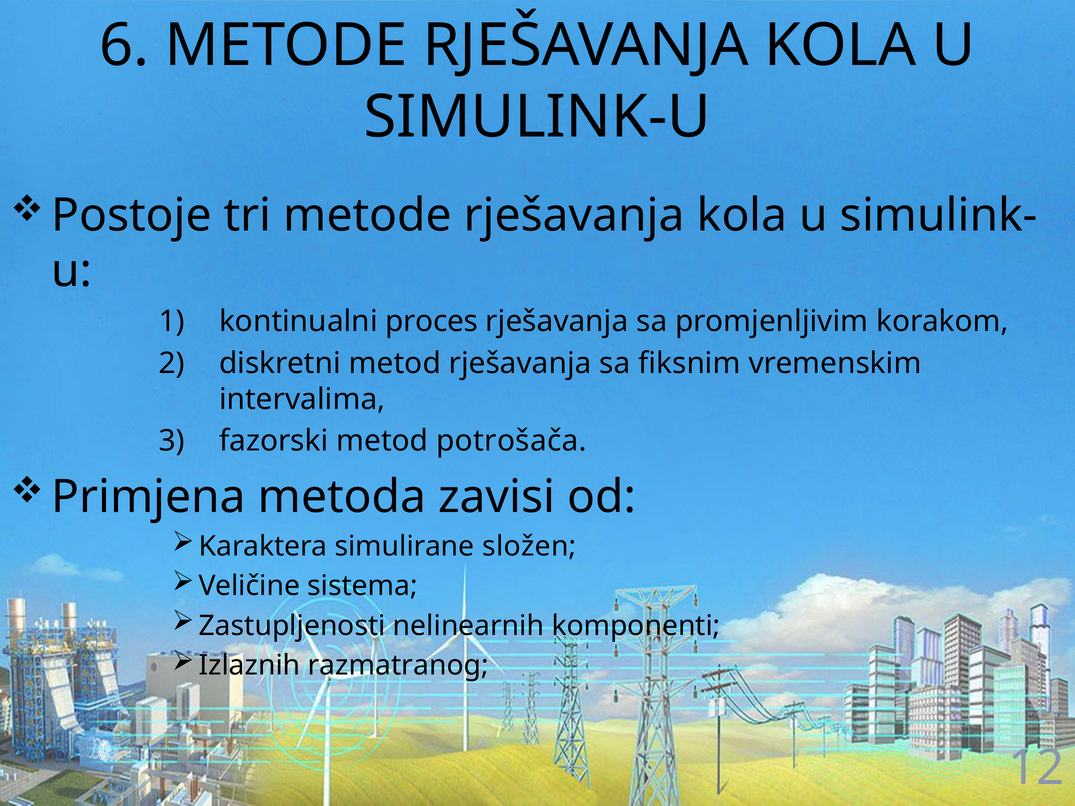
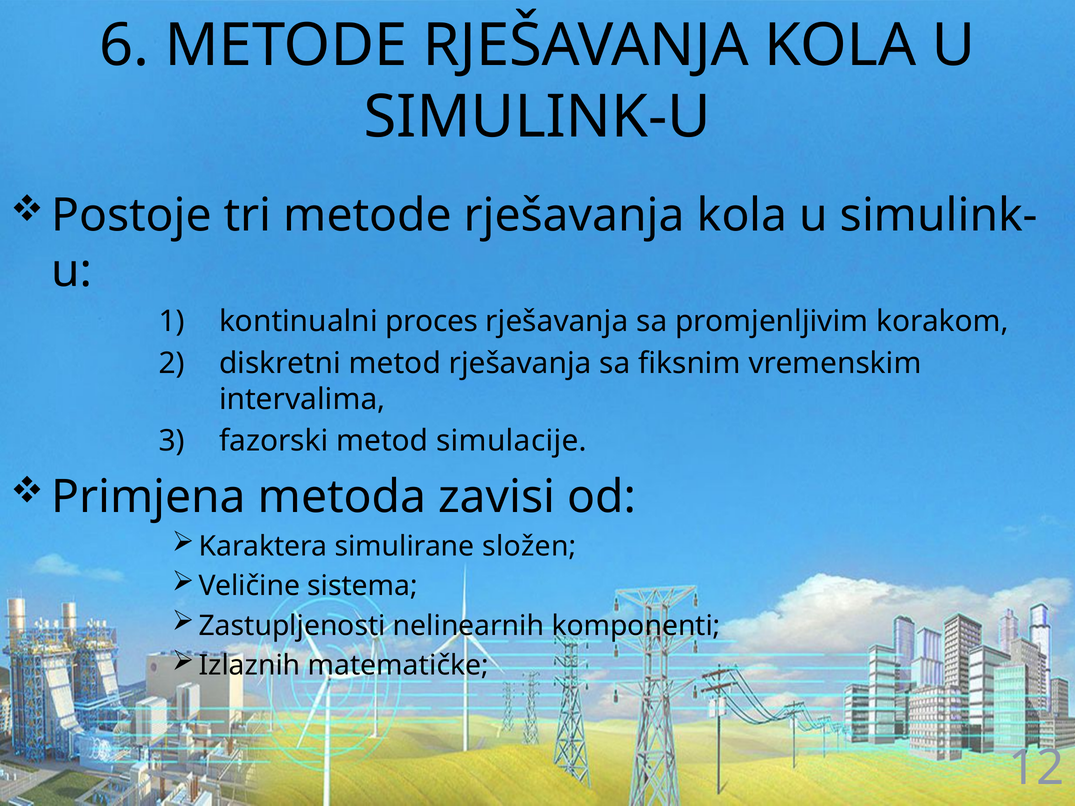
potrošača: potrošača -> simulacije (512, 441)
razmatranog: razmatranog -> matematičke (398, 666)
